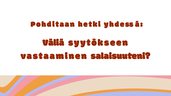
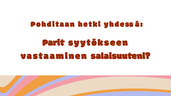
Väliä: Väliä -> Parit (53, 43)
